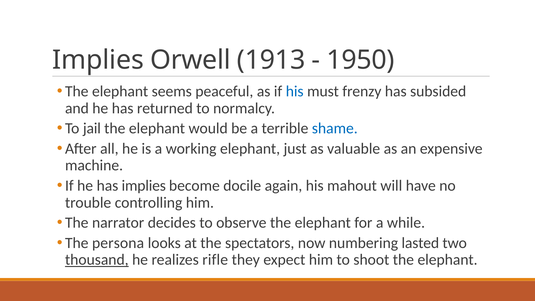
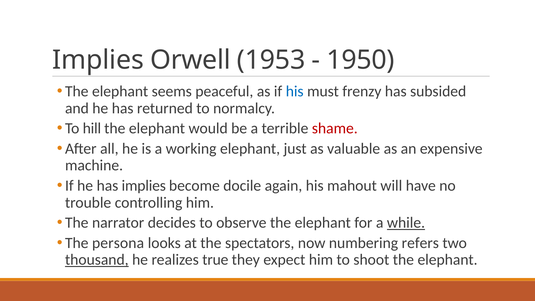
1913: 1913 -> 1953 (271, 60)
jail: jail -> hill (92, 128)
shame colour: blue -> red (335, 128)
while underline: none -> present (406, 223)
lasted: lasted -> refers (420, 243)
rifle: rifle -> true (215, 260)
